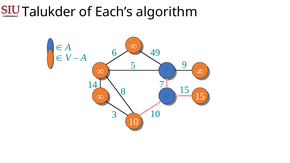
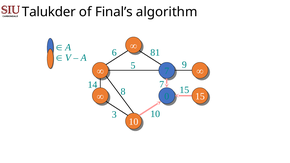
Each’s: Each’s -> Final’s (114, 12)
49: 49 -> 81 (155, 53)
